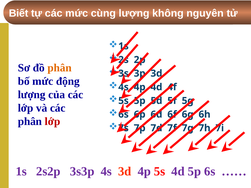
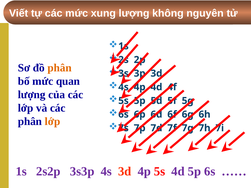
Biết: Biết -> Viết (19, 13)
cùng: cùng -> xung (103, 13)
động: động -> quan (68, 81)
lớp colour: red -> orange (53, 122)
